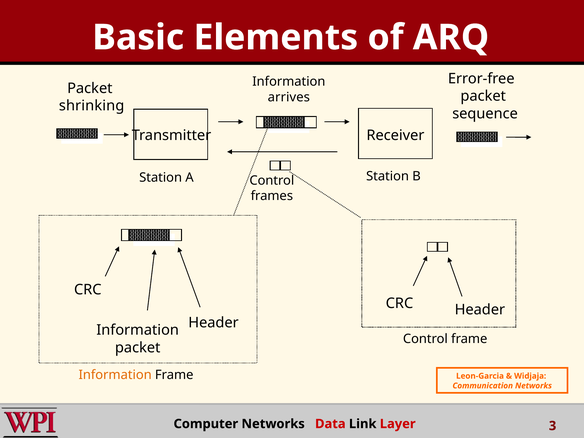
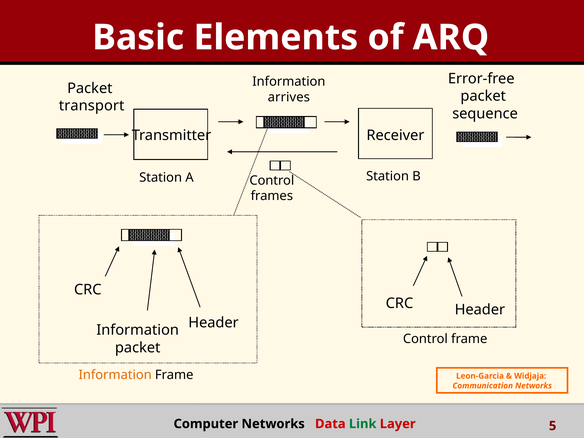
shrinking: shrinking -> transport (92, 106)
Link colour: black -> green (363, 424)
3: 3 -> 5 (553, 426)
